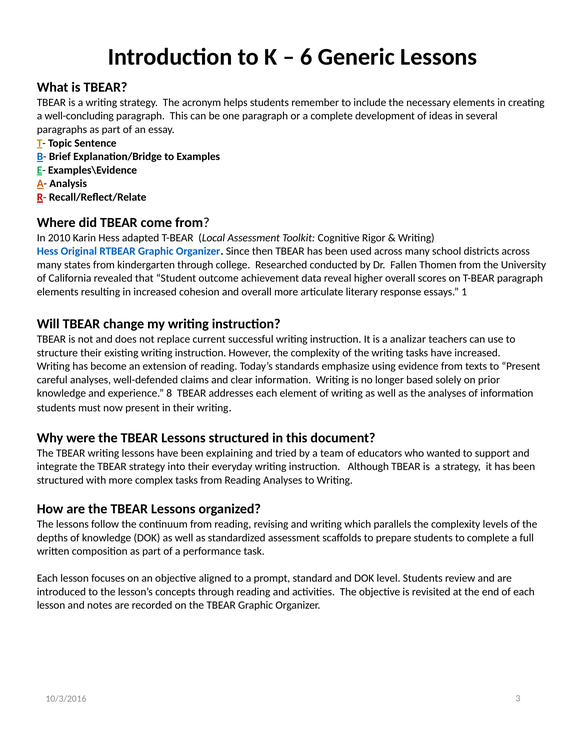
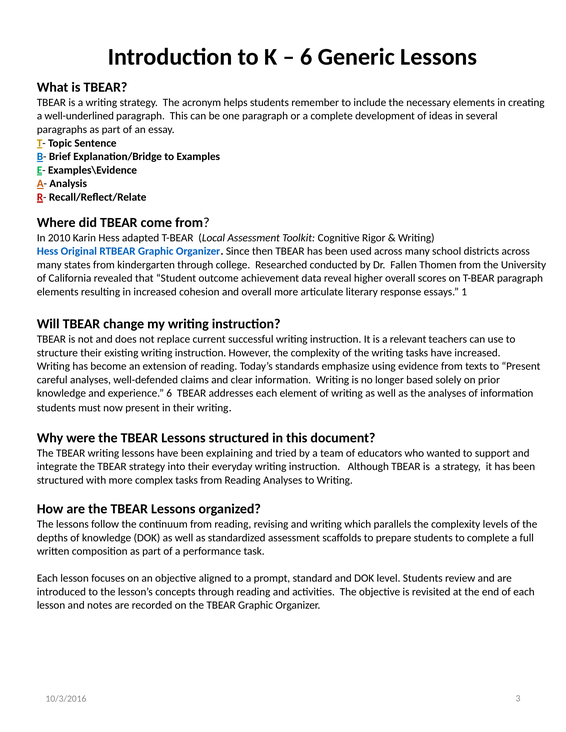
well-concluding: well-concluding -> well-underlined (79, 116)
analizar: analizar -> relevant (408, 339)
experience 8: 8 -> 6 (169, 394)
